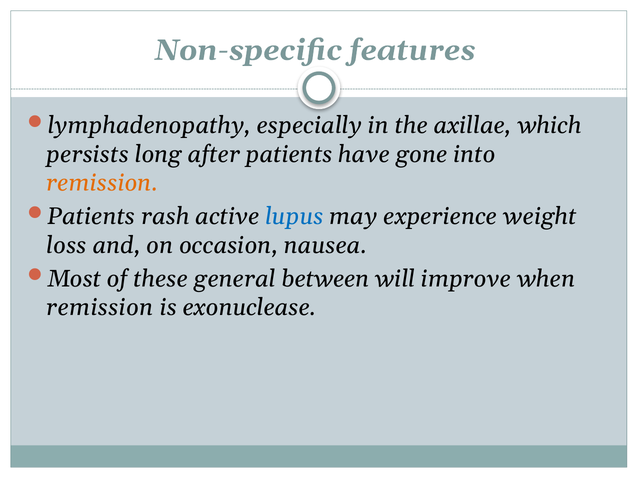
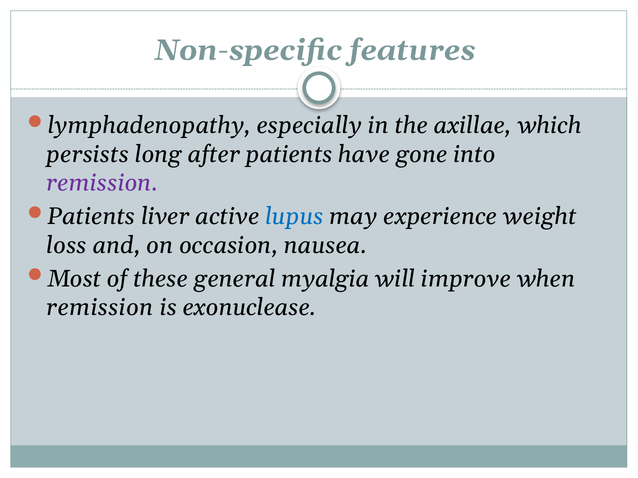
remission colour: orange -> purple (102, 183)
rash: rash -> liver (165, 217)
between: between -> myalgia (325, 279)
